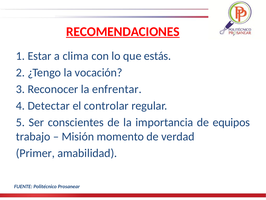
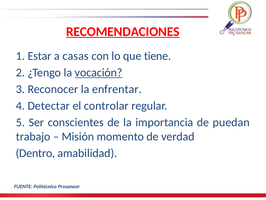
clima: clima -> casas (76, 56)
estás: estás -> tiene (158, 56)
vocación underline: none -> present (99, 72)
equipos: equipos -> puedan (231, 122)
Primer: Primer -> Dentro (35, 153)
